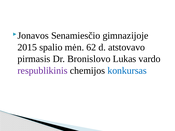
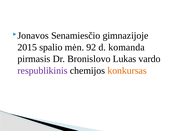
62: 62 -> 92 (91, 47)
atstovavo: atstovavo -> komanda (127, 47)
konkursas colour: blue -> orange (127, 71)
